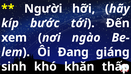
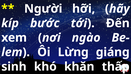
Đang: Đang -> Lừng (73, 52)
